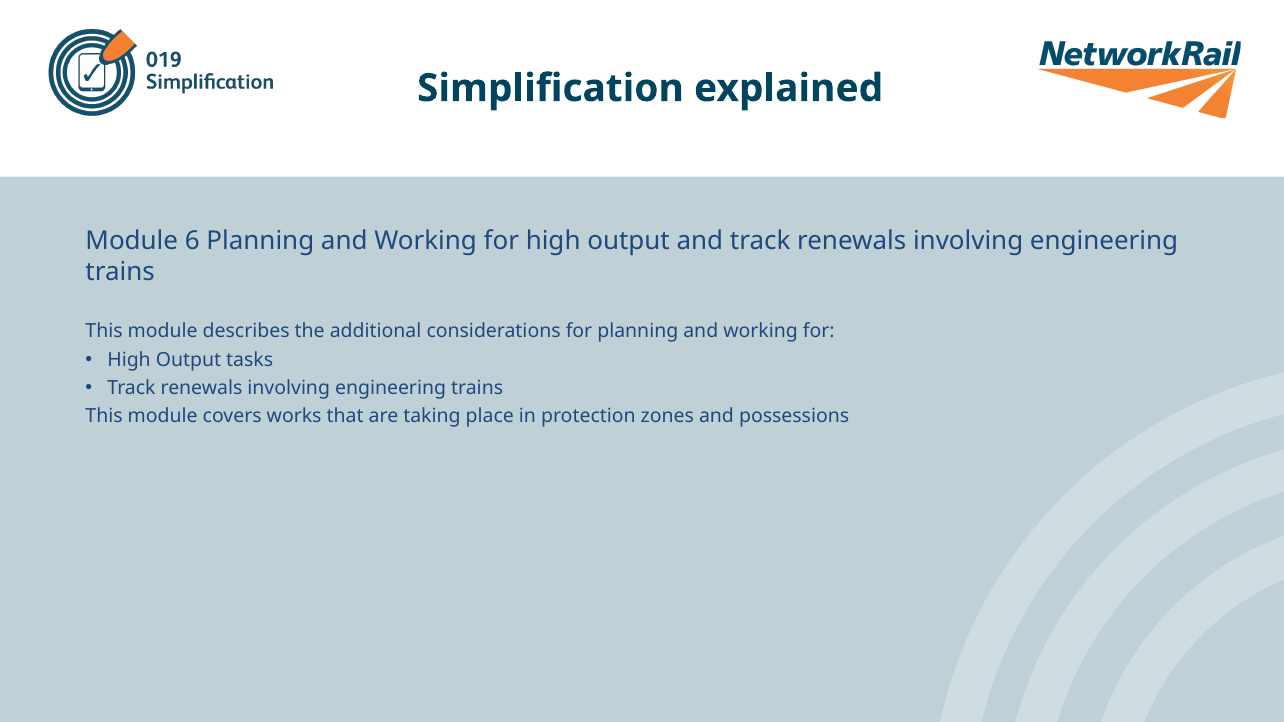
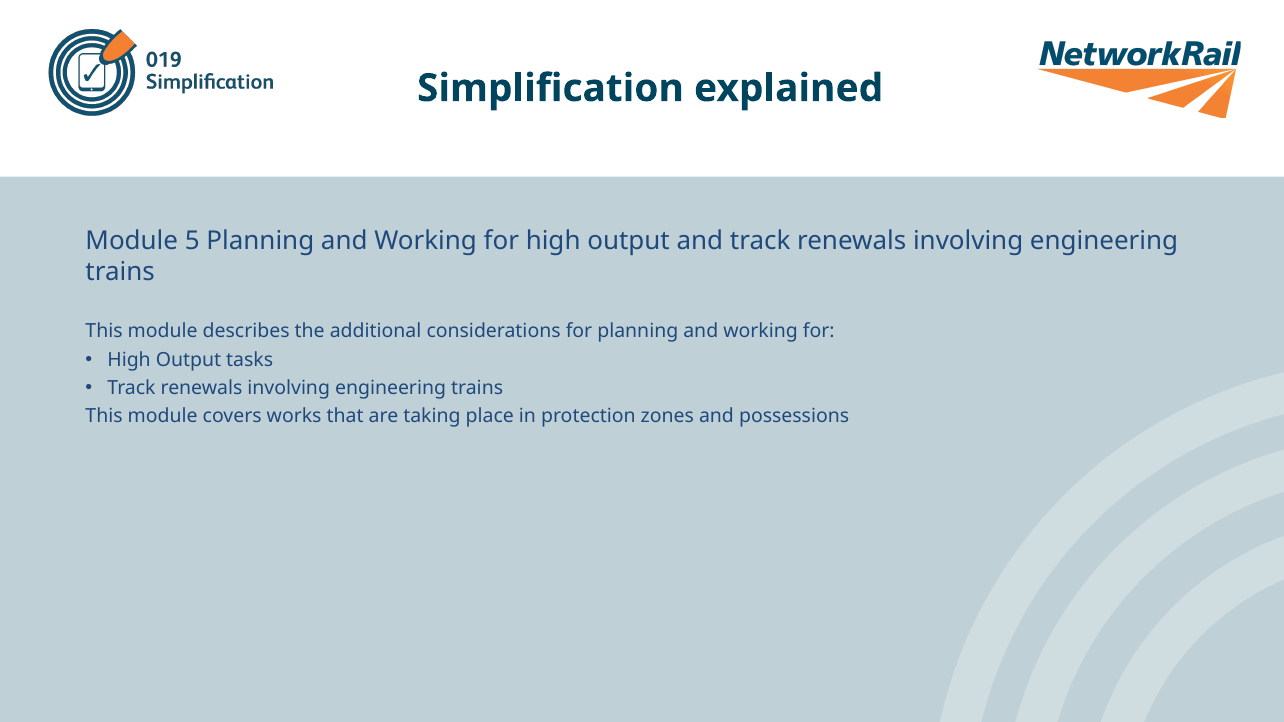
6: 6 -> 5 (192, 241)
